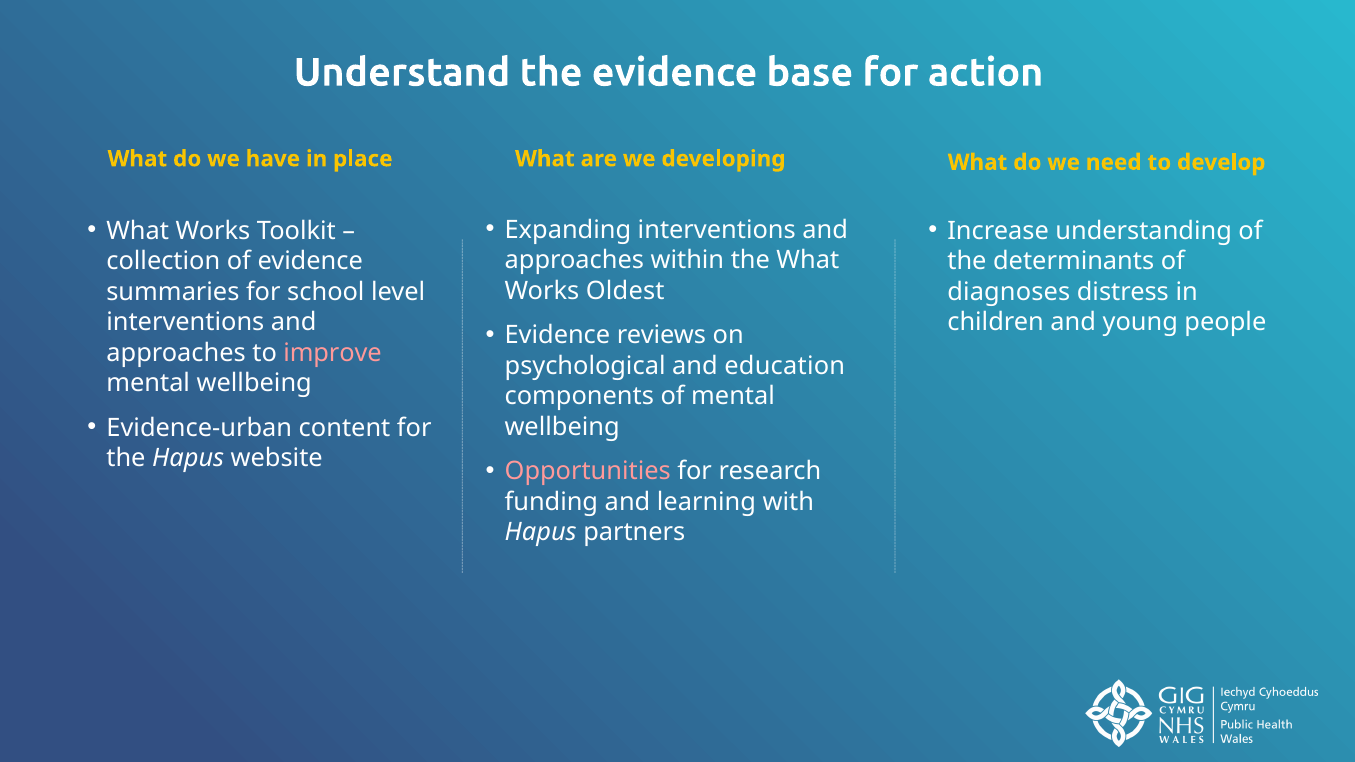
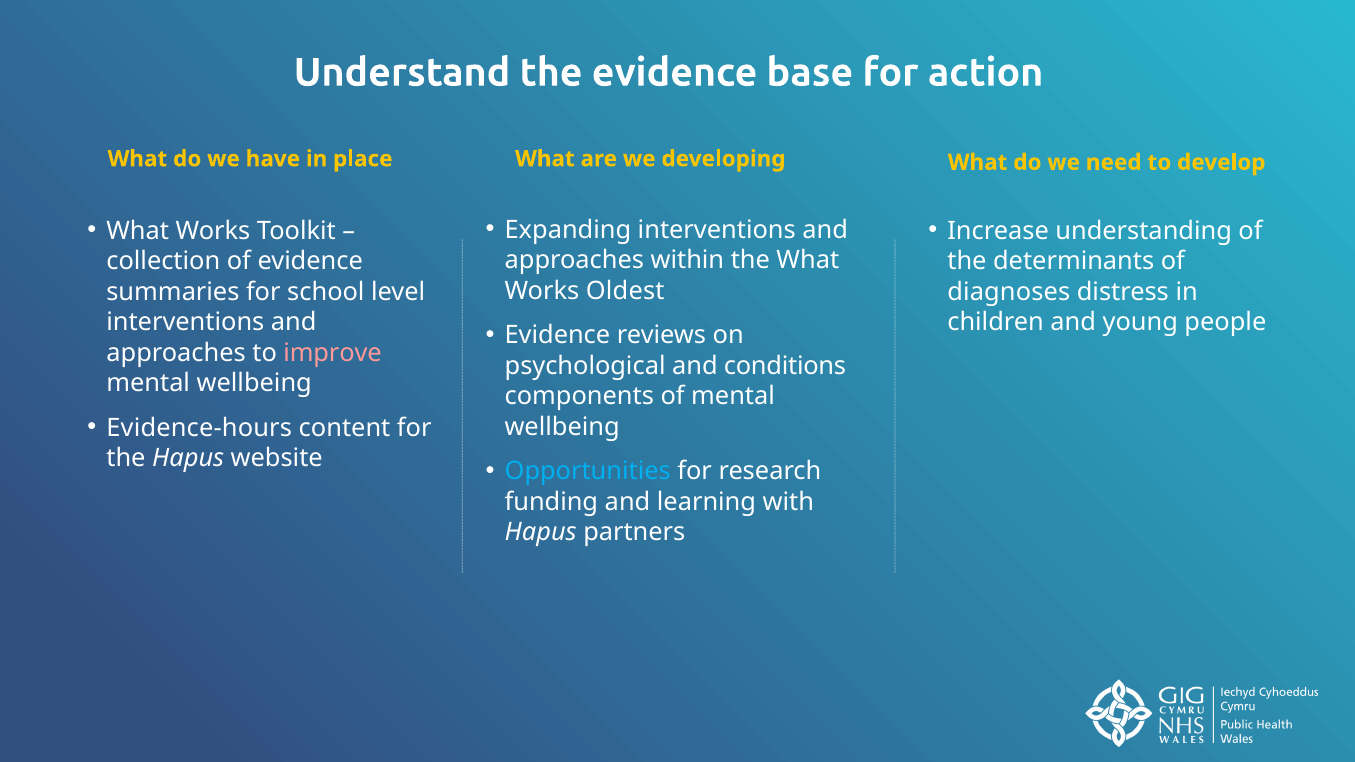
education: education -> conditions (785, 366)
Evidence-urban: Evidence-urban -> Evidence-hours (199, 428)
Opportunities colour: pink -> light blue (588, 472)
